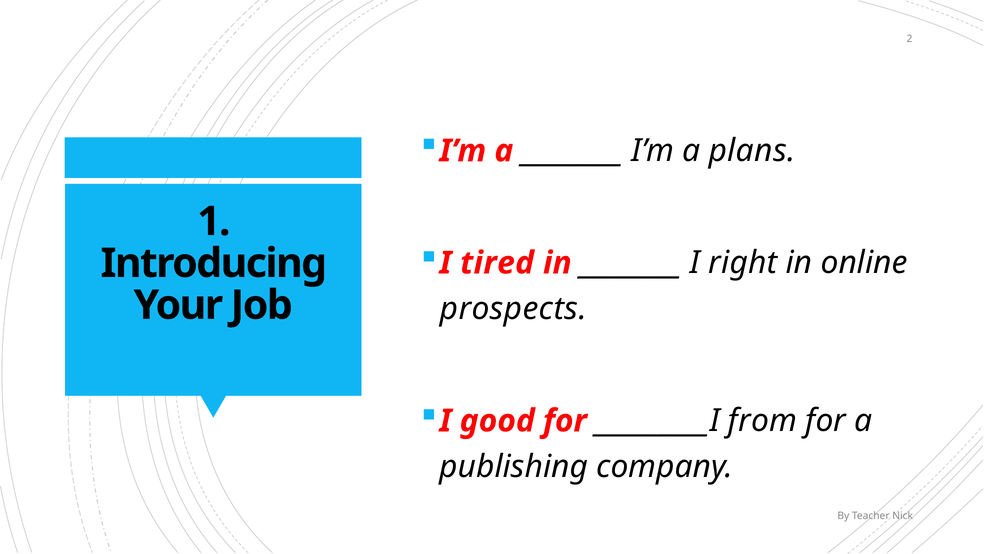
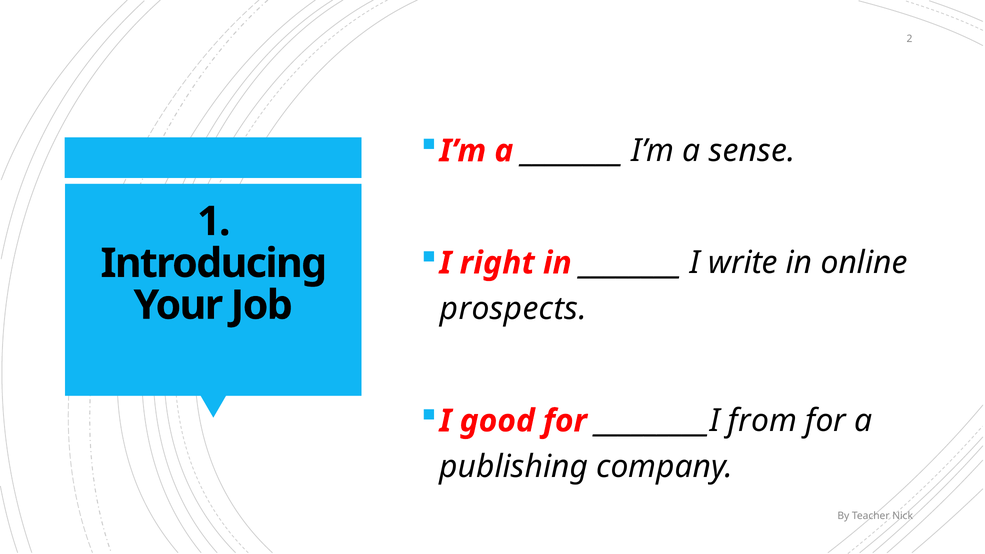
plans: plans -> sense (752, 151)
tired: tired -> right (497, 263)
right: right -> write (743, 263)
